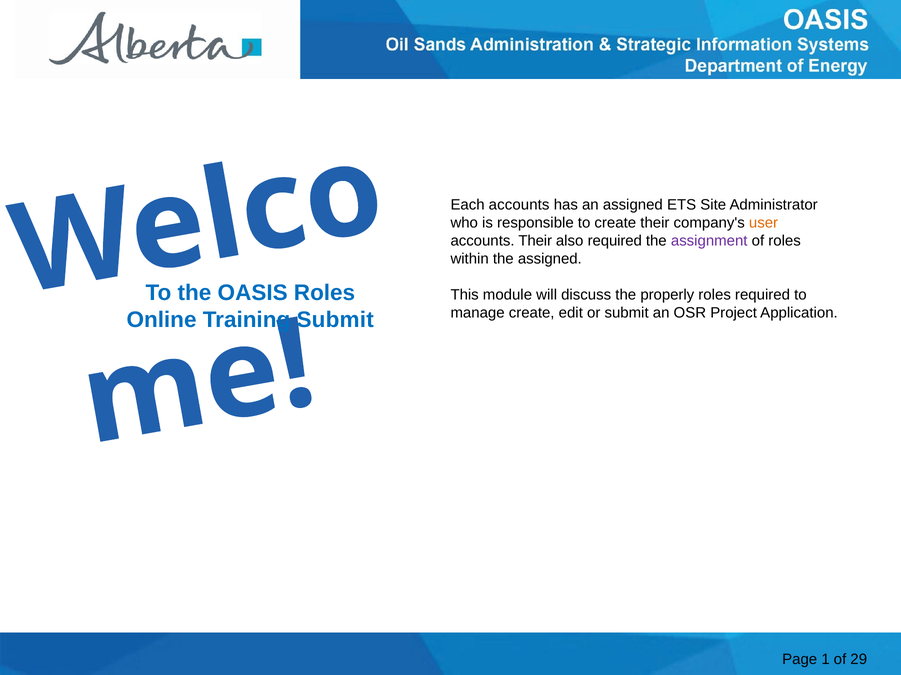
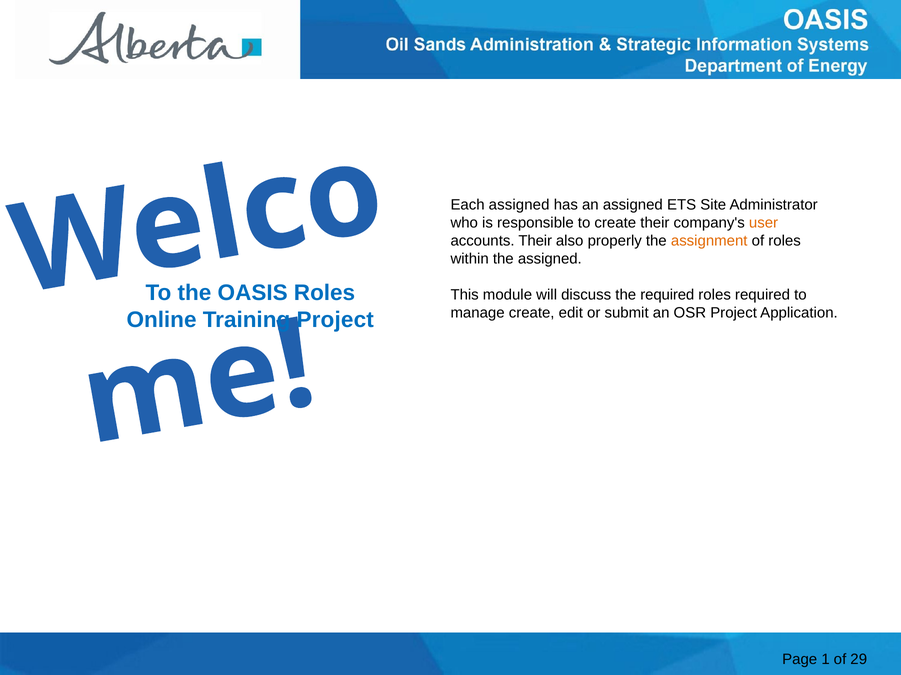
Each accounts: accounts -> assigned (519, 205)
also required: required -> properly (615, 241)
assignment colour: purple -> orange (709, 241)
the properly: properly -> required (667, 295)
Submit: Submit -> Project (335, 320)
